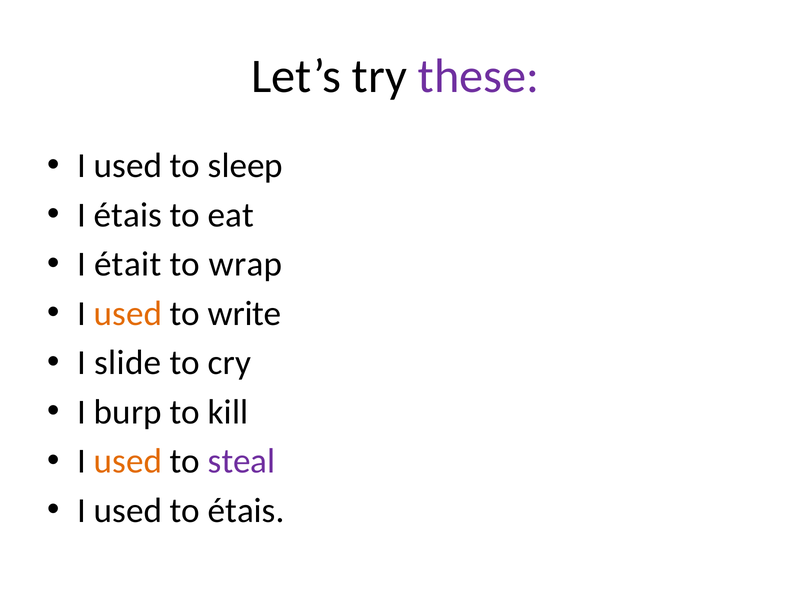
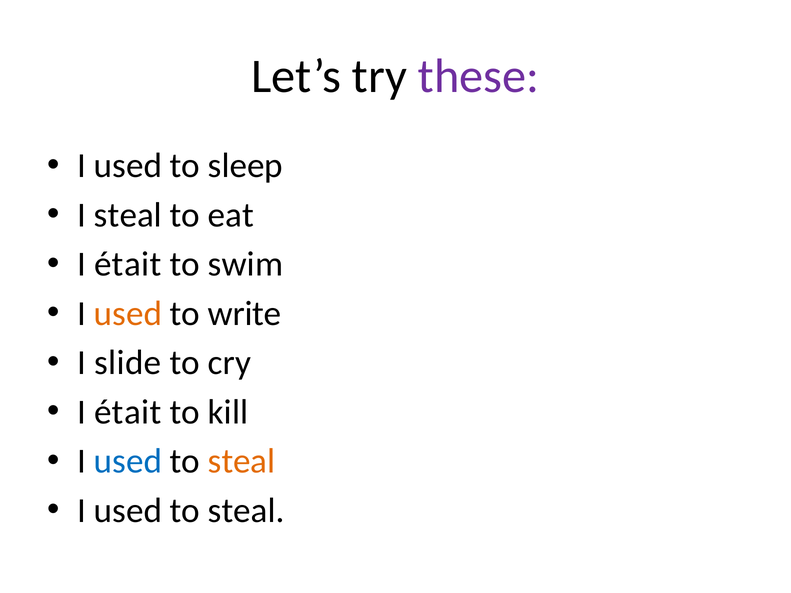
I étais: étais -> steal (128, 215)
wrap: wrap -> swim (246, 265)
burp: burp -> était (128, 412)
used colour: orange -> blue (128, 462)
steal colour: purple -> orange (242, 462)
étais: étais -> steal (246, 511)
